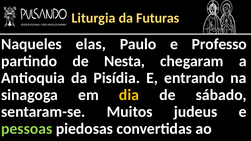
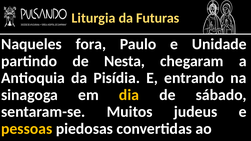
elas: elas -> fora (91, 44)
Professo: Professo -> Unidade (219, 44)
pessoas colour: light green -> yellow (27, 129)
